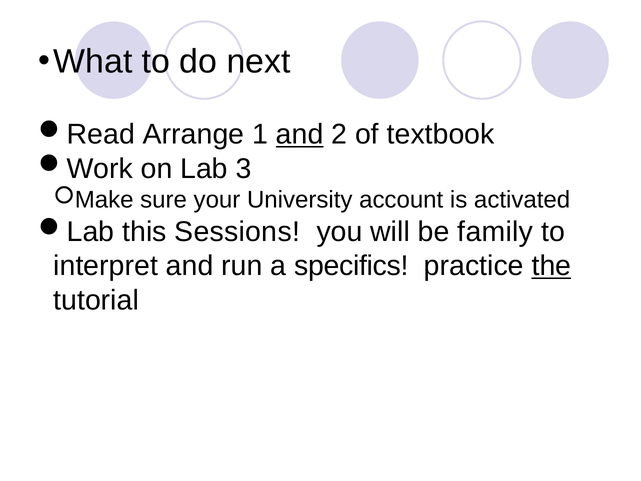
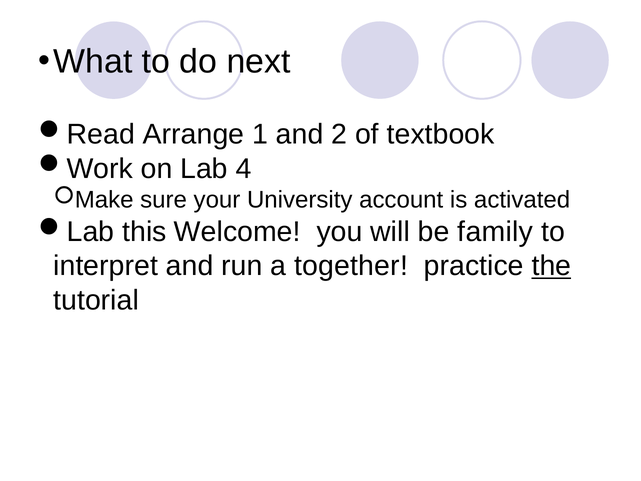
and underline: present -> none (300, 134)
3: 3 -> 4 (244, 169)
Sessions: Sessions -> Welcome (237, 232)
specifics: specifics -> together (351, 266)
